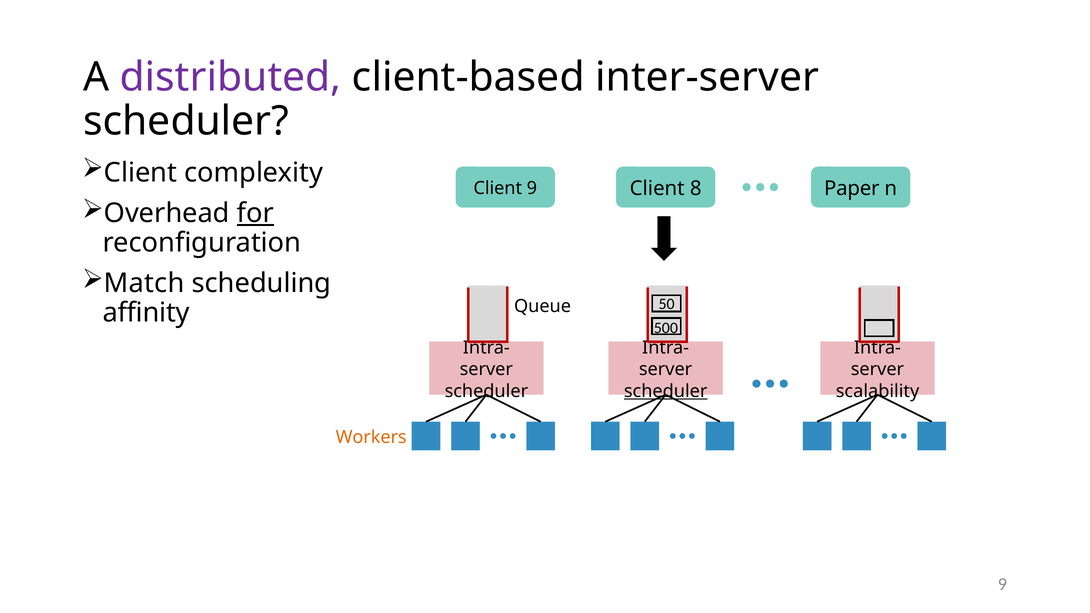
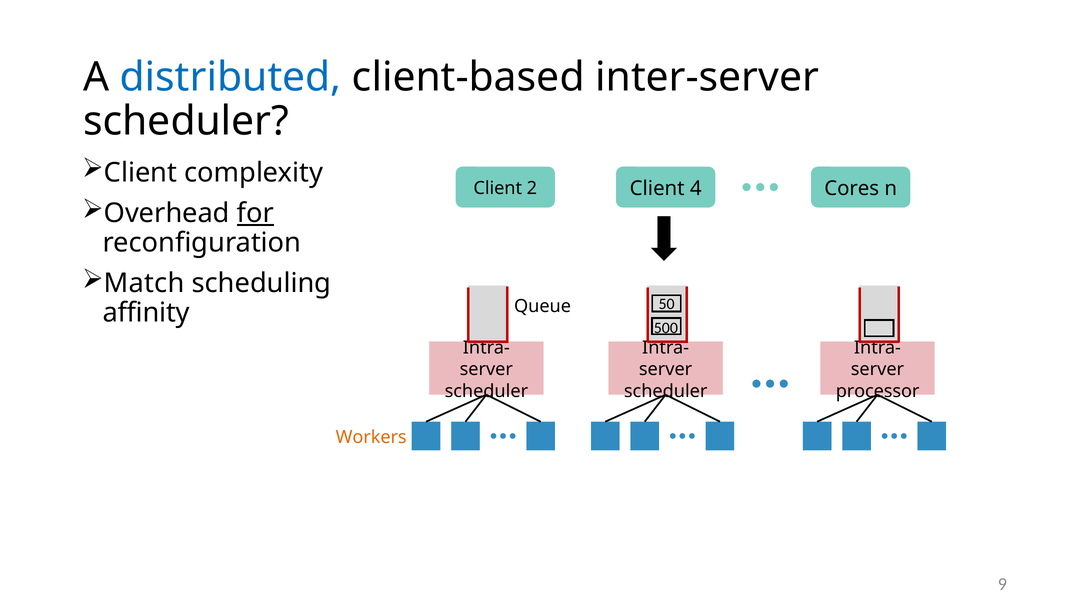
distributed colour: purple -> blue (231, 77)
8: 8 -> 4 (696, 189)
Paper: Paper -> Cores (852, 189)
Client 9: 9 -> 2 (532, 188)
scheduler underline: present -> none (666, 391)
scalability: scalability -> processor (878, 391)
